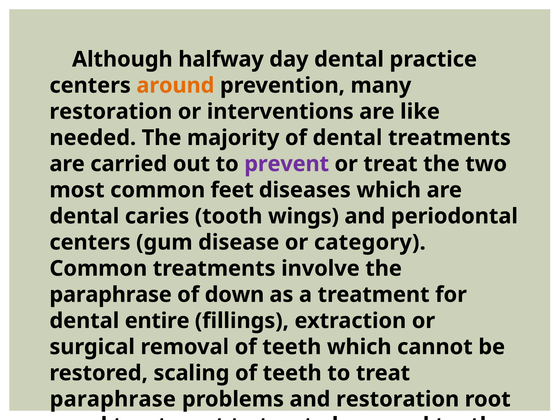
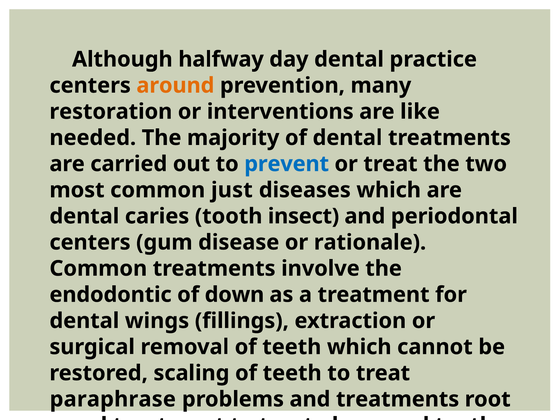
prevent colour: purple -> blue (287, 164)
feet: feet -> just (232, 190)
wings: wings -> insect (304, 216)
category: category -> rationale (370, 242)
paraphrase: paraphrase -> endodontic (111, 295)
entire: entire -> wings (157, 321)
and restoration: restoration -> treatments (398, 399)
